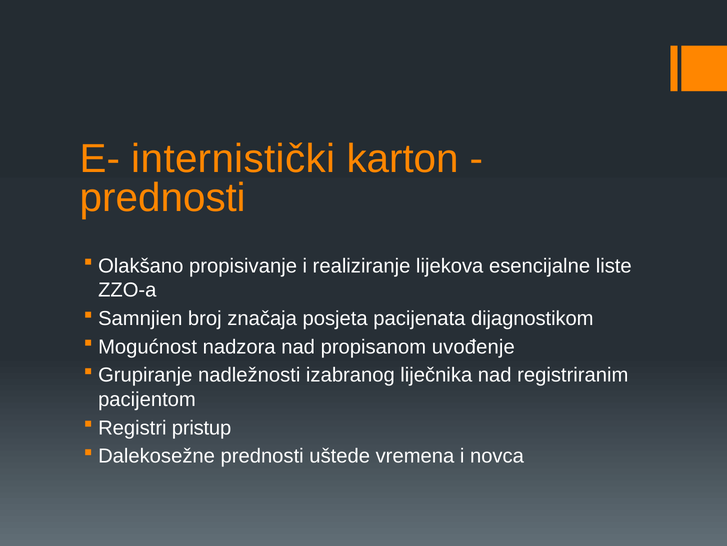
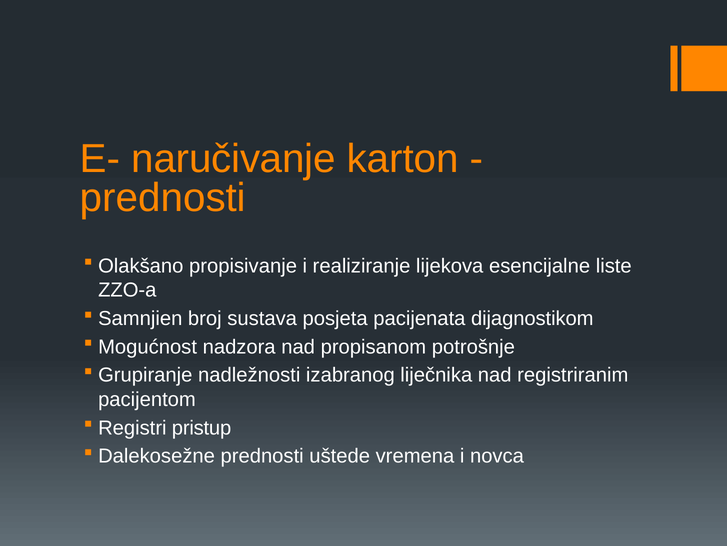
internistički: internistički -> naručivanje (234, 159)
značaja: značaja -> sustava (262, 318)
uvođenje: uvođenje -> potrošnje (473, 346)
